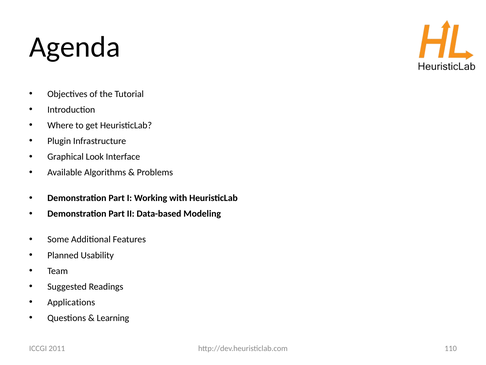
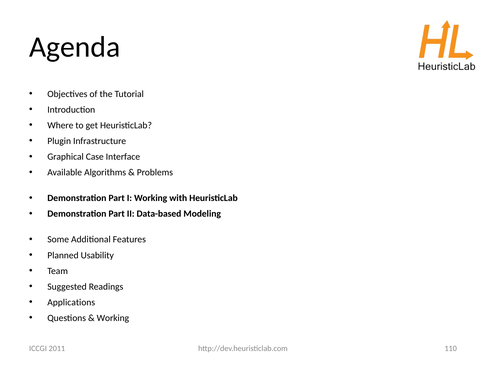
Look: Look -> Case (95, 156)
Learning: Learning -> Working (113, 318)
